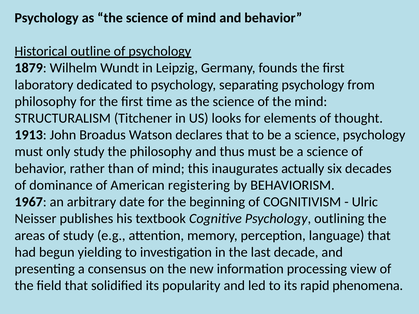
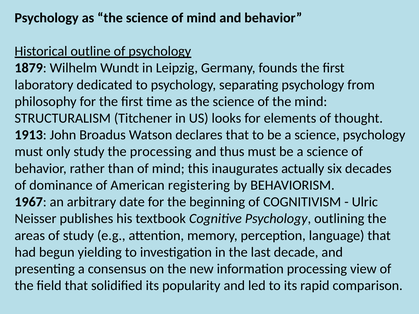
the philosophy: philosophy -> processing (161, 152)
phenomena: phenomena -> comparison (368, 286)
